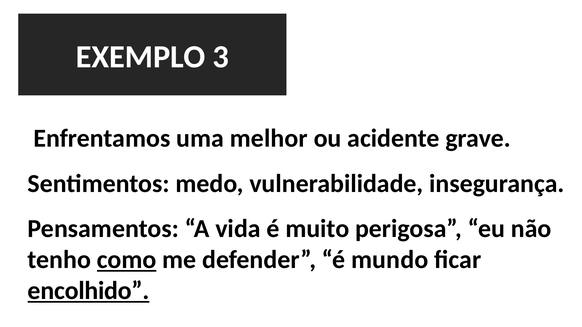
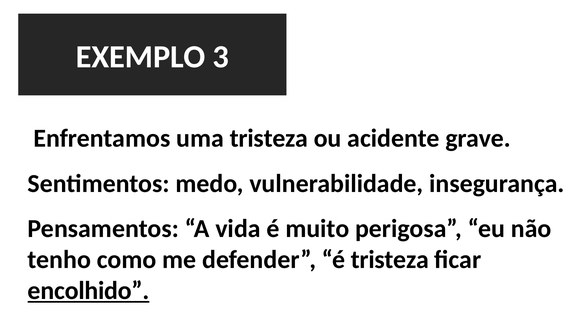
uma melhor: melhor -> tristeza (269, 138)
como underline: present -> none (127, 260)
é mundo: mundo -> tristeza (390, 260)
